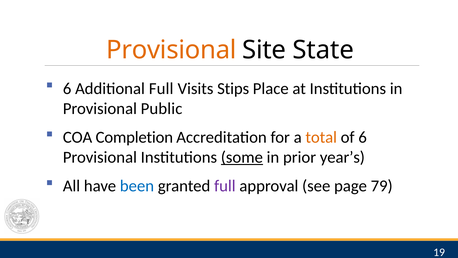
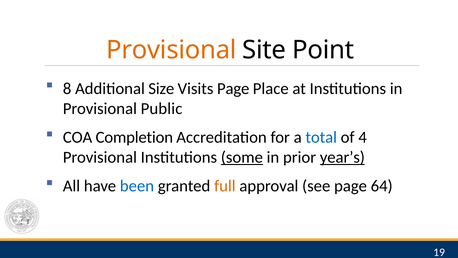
State: State -> Point (323, 50)
6: 6 -> 8 (67, 88)
Additional Full: Full -> Size (161, 88)
Visits Stips: Stips -> Page (233, 88)
total colour: orange -> blue (321, 137)
of 6: 6 -> 4 (363, 137)
year’s underline: none -> present (342, 157)
full colour: purple -> orange (225, 186)
79: 79 -> 64 (382, 186)
